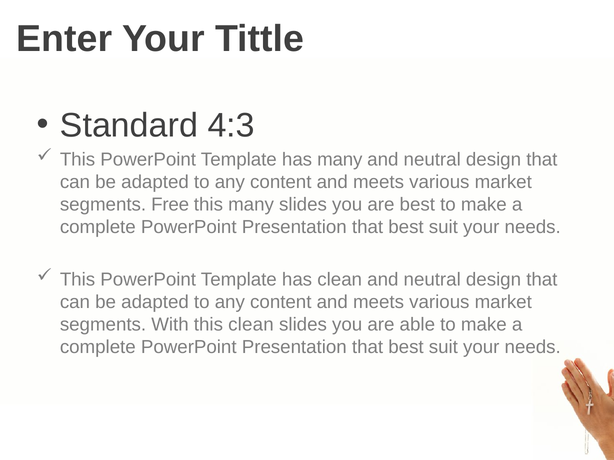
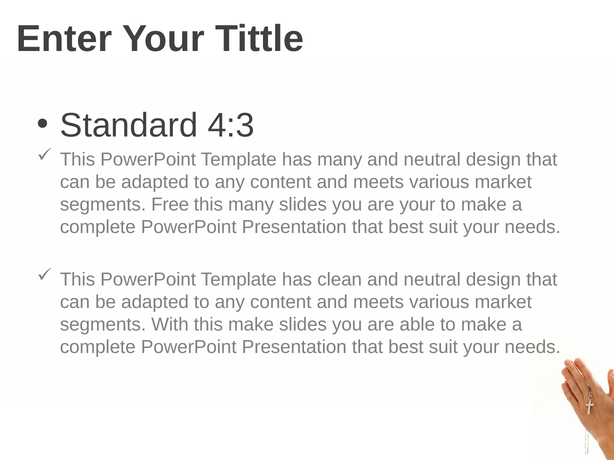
are best: best -> your (417, 205)
this clean: clean -> make (251, 325)
